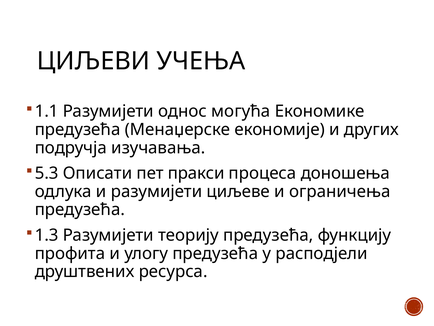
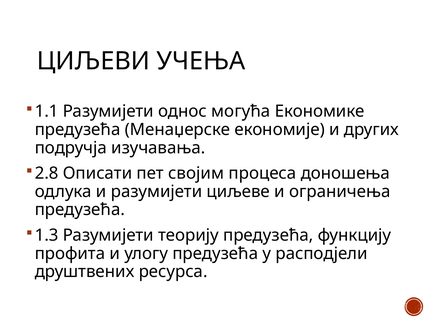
5.3: 5.3 -> 2.8 (47, 173)
пракси: пракси -> својим (196, 173)
